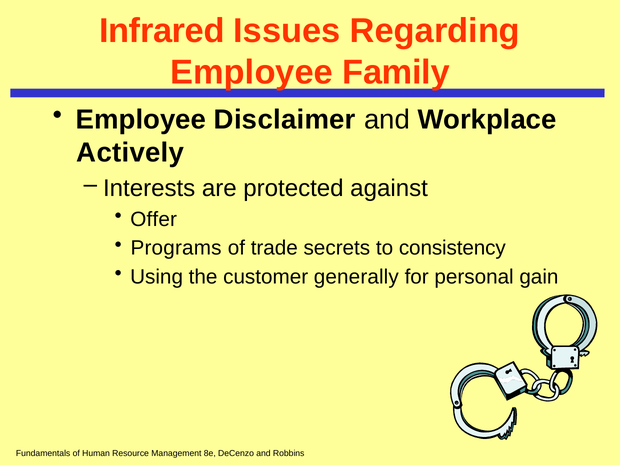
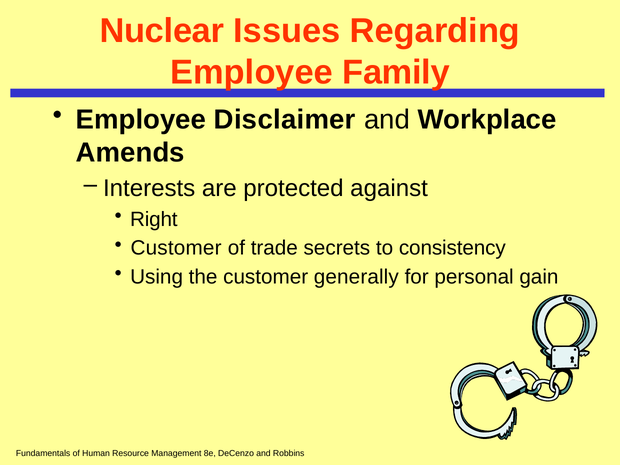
Infrared: Infrared -> Nuclear (162, 31)
Actively: Actively -> Amends (130, 153)
Offer: Offer -> Right (154, 219)
Programs: Programs -> Customer (176, 248)
